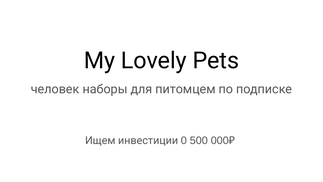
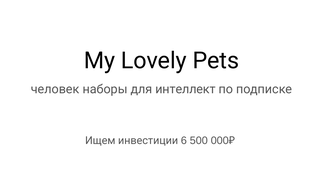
питомцем: питомцем -> интеллект (186, 89)
0: 0 -> 6 (184, 140)
